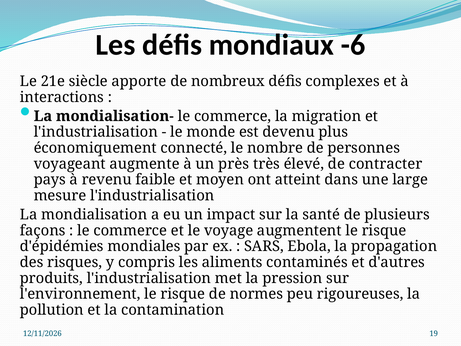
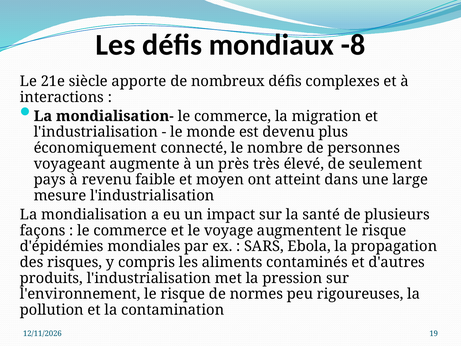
-6: -6 -> -8 (353, 45)
contracter: contracter -> seulement (386, 164)
